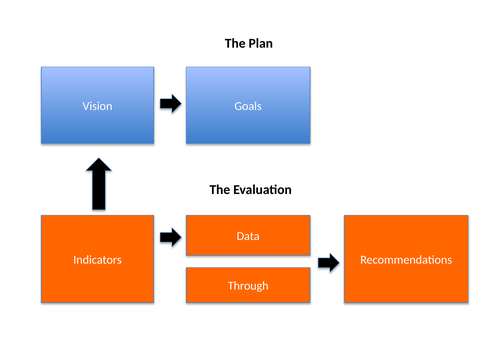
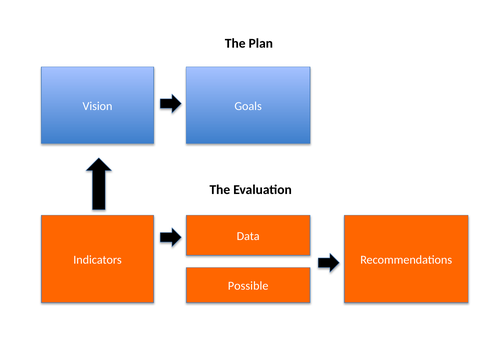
Through: Through -> Possible (248, 286)
